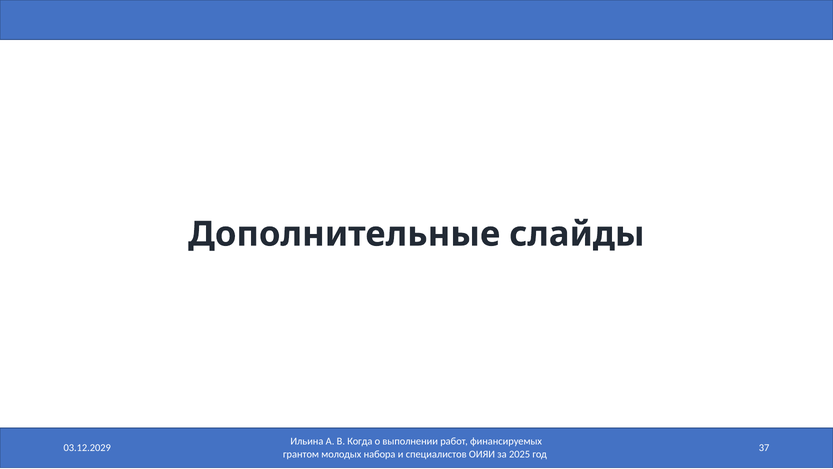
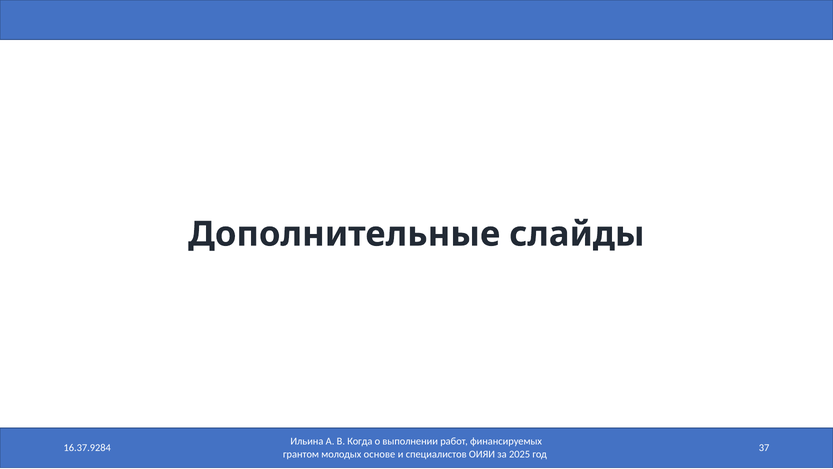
03.12.2029: 03.12.2029 -> 16.37.9284 (87, 447)
набора: набора -> основе (380, 454)
